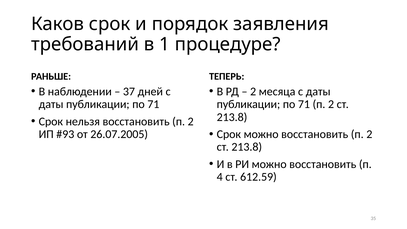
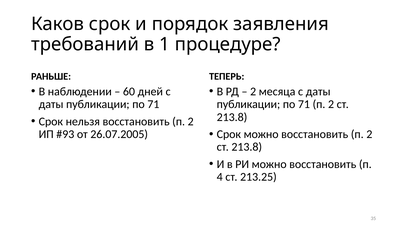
37: 37 -> 60 (129, 92)
612.59: 612.59 -> 213.25 (258, 177)
